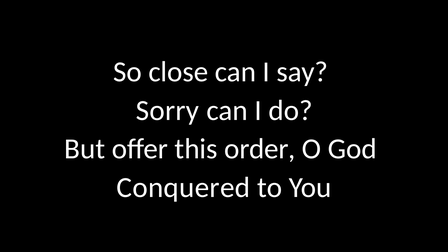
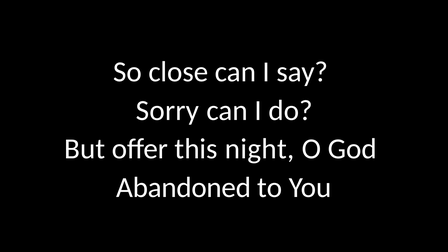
order: order -> night (260, 149)
Conquered: Conquered -> Abandoned (184, 188)
